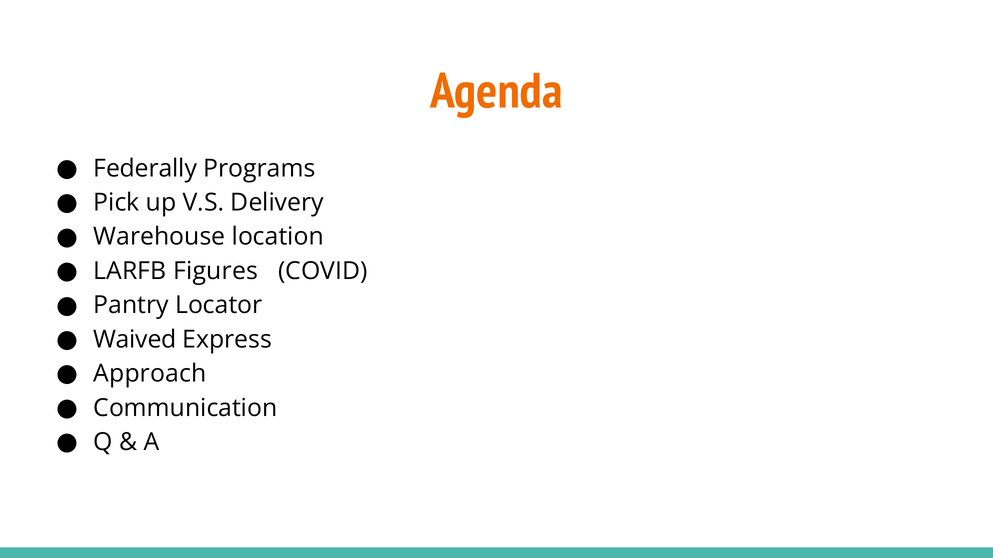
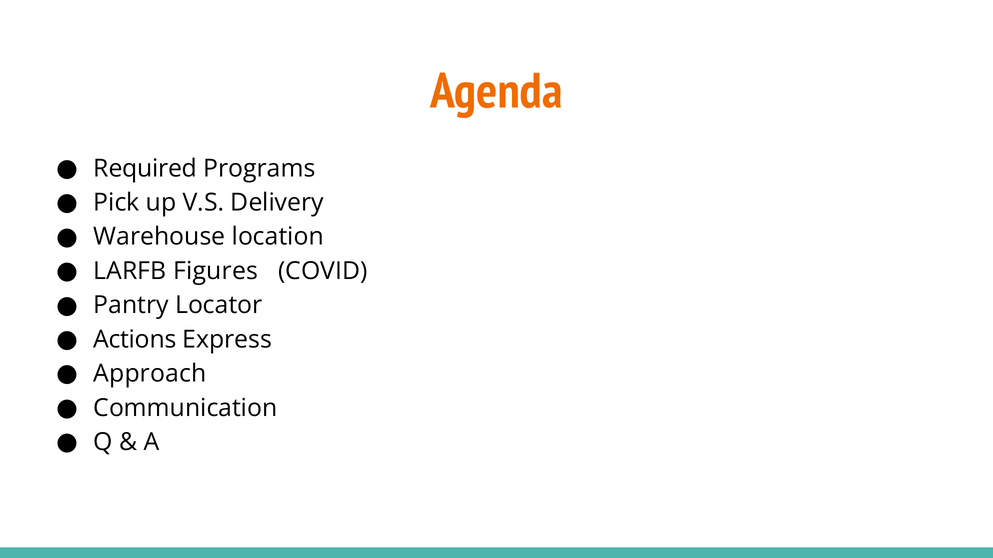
Federally: Federally -> Required (145, 169)
Waived: Waived -> Actions (135, 340)
